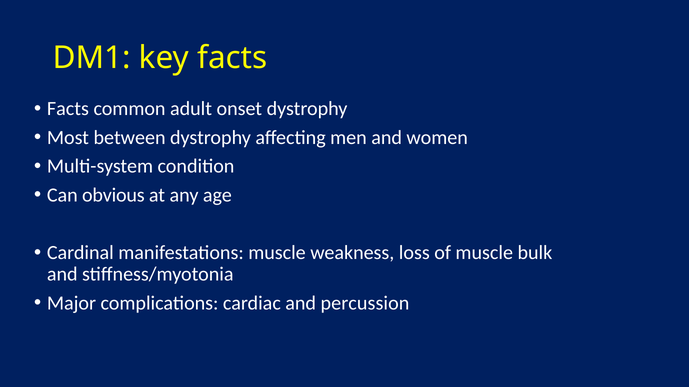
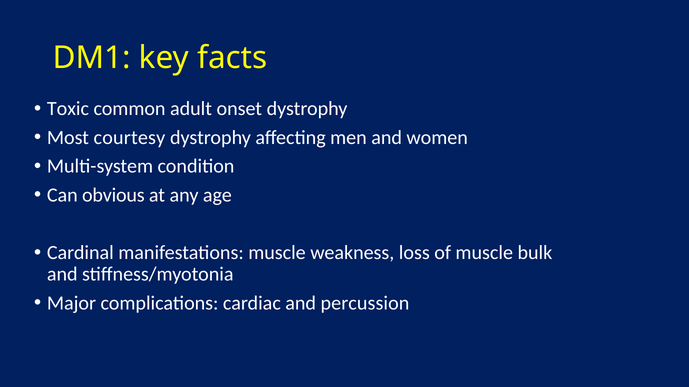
Facts: Facts -> Toxic (68, 109)
between: between -> courtesy (129, 138)
